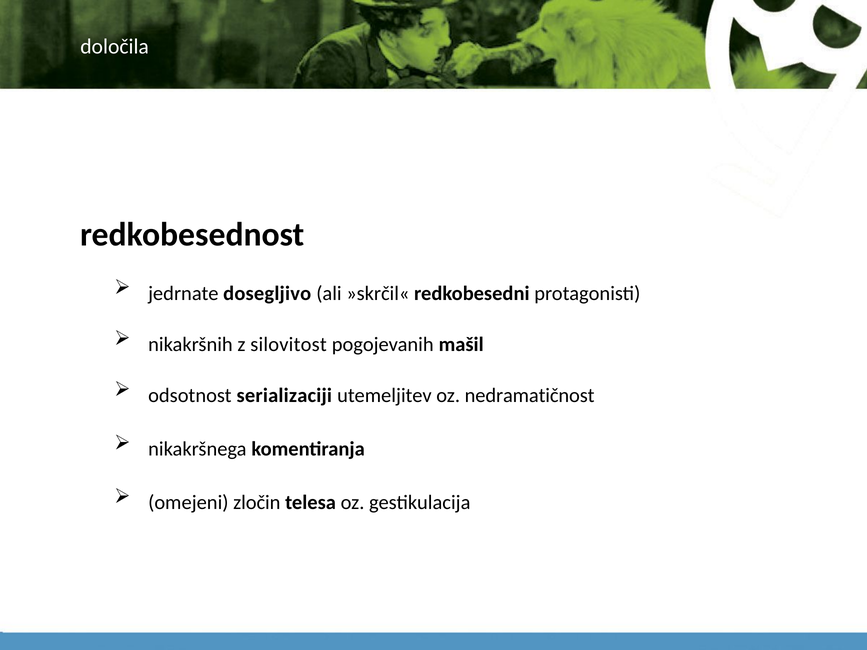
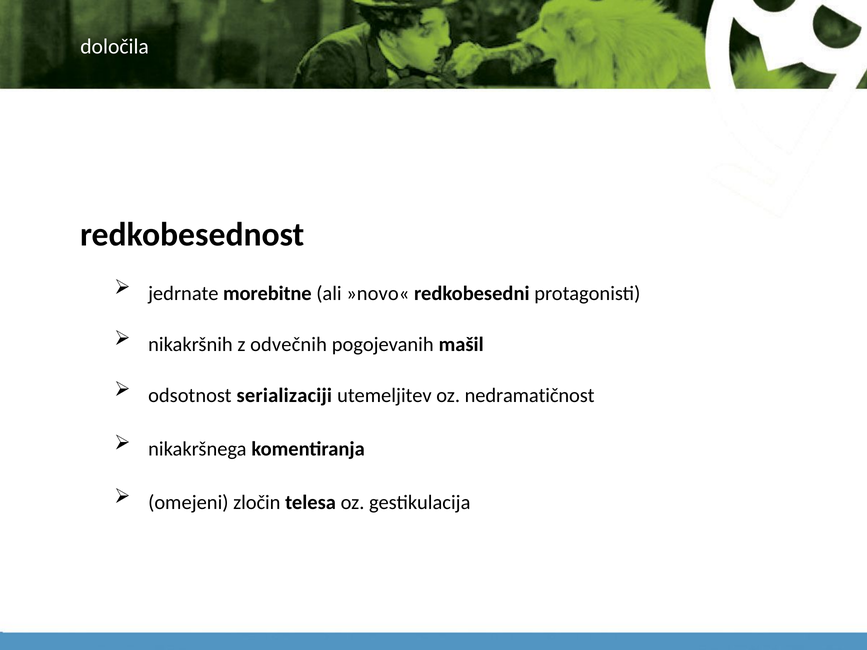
dosegljivo: dosegljivo -> morebitne (267, 293)
»skrčil«: »skrčil« -> »novo« (378, 293)
silovitost: silovitost -> odvečnih (289, 344)
